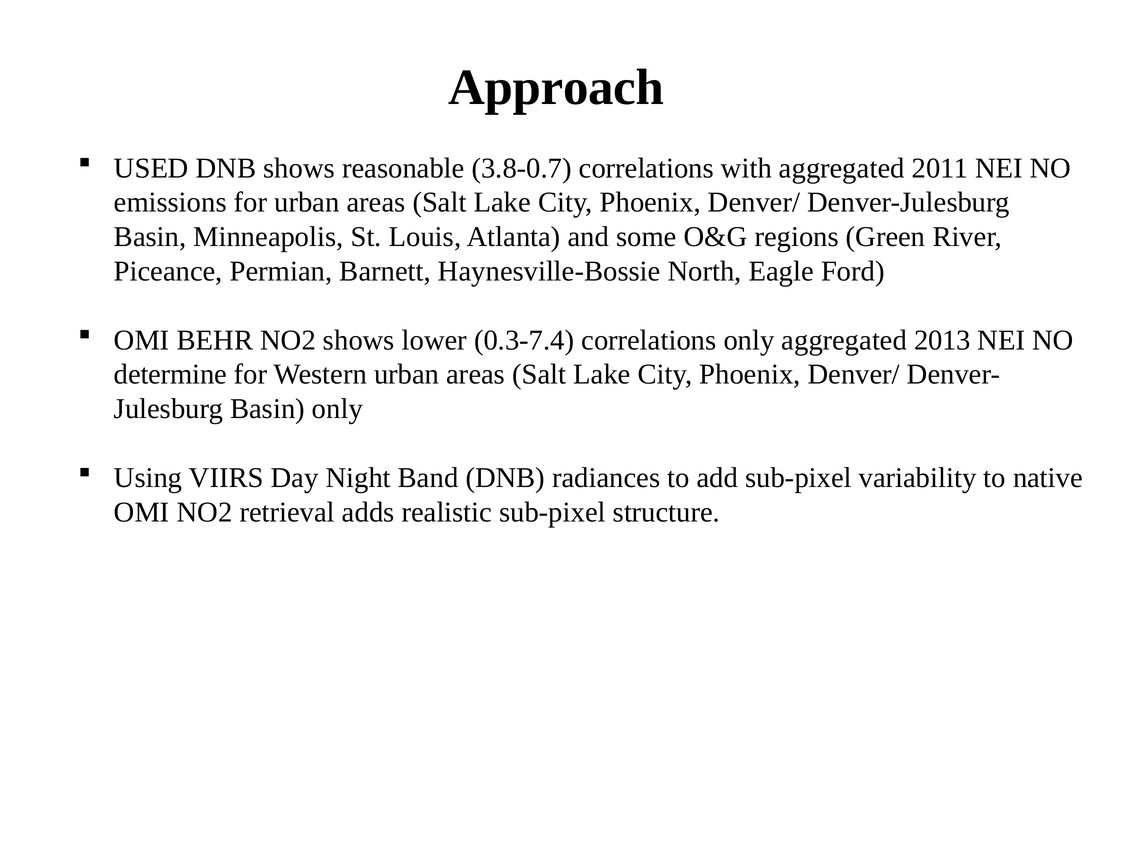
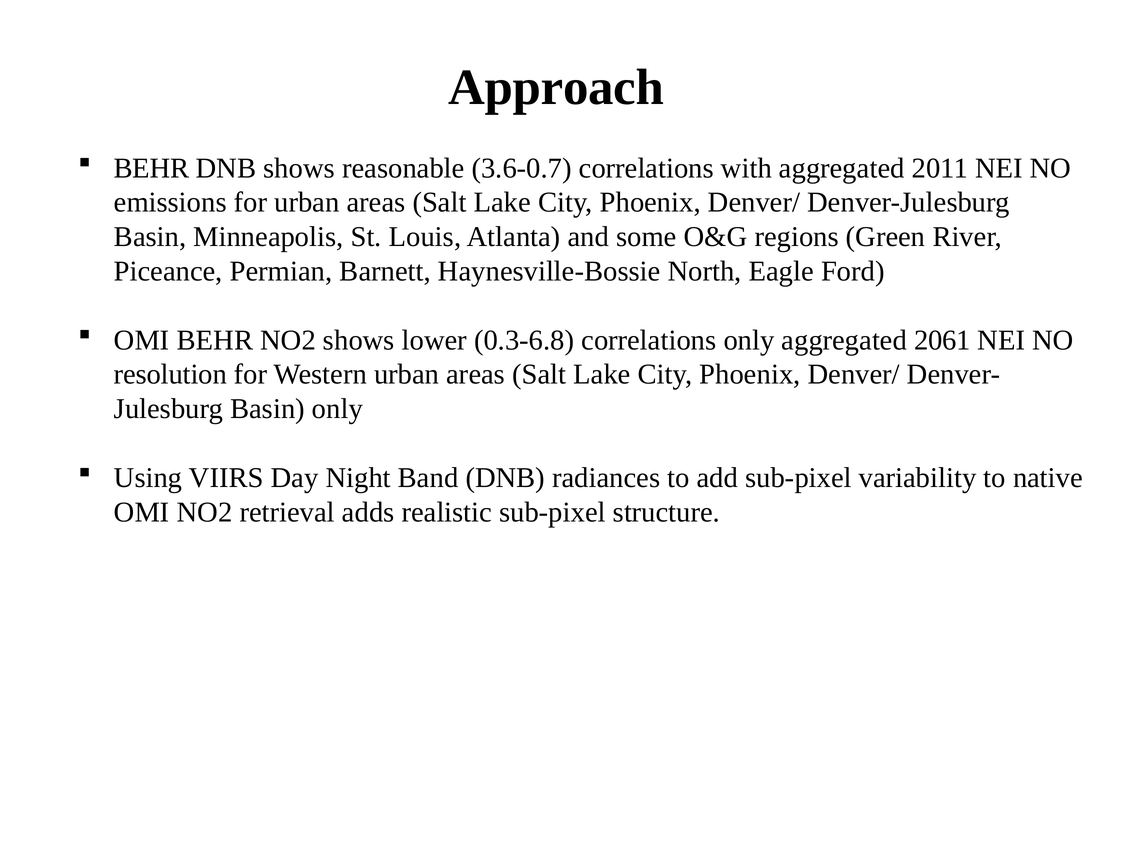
USED: USED -> BEHR (151, 168)
3.8-0.7: 3.8-0.7 -> 3.6-0.7 (522, 168)
0.3-7.4: 0.3-7.4 -> 0.3-6.8 (524, 340)
2013: 2013 -> 2061 (942, 340)
determine: determine -> resolution (170, 374)
